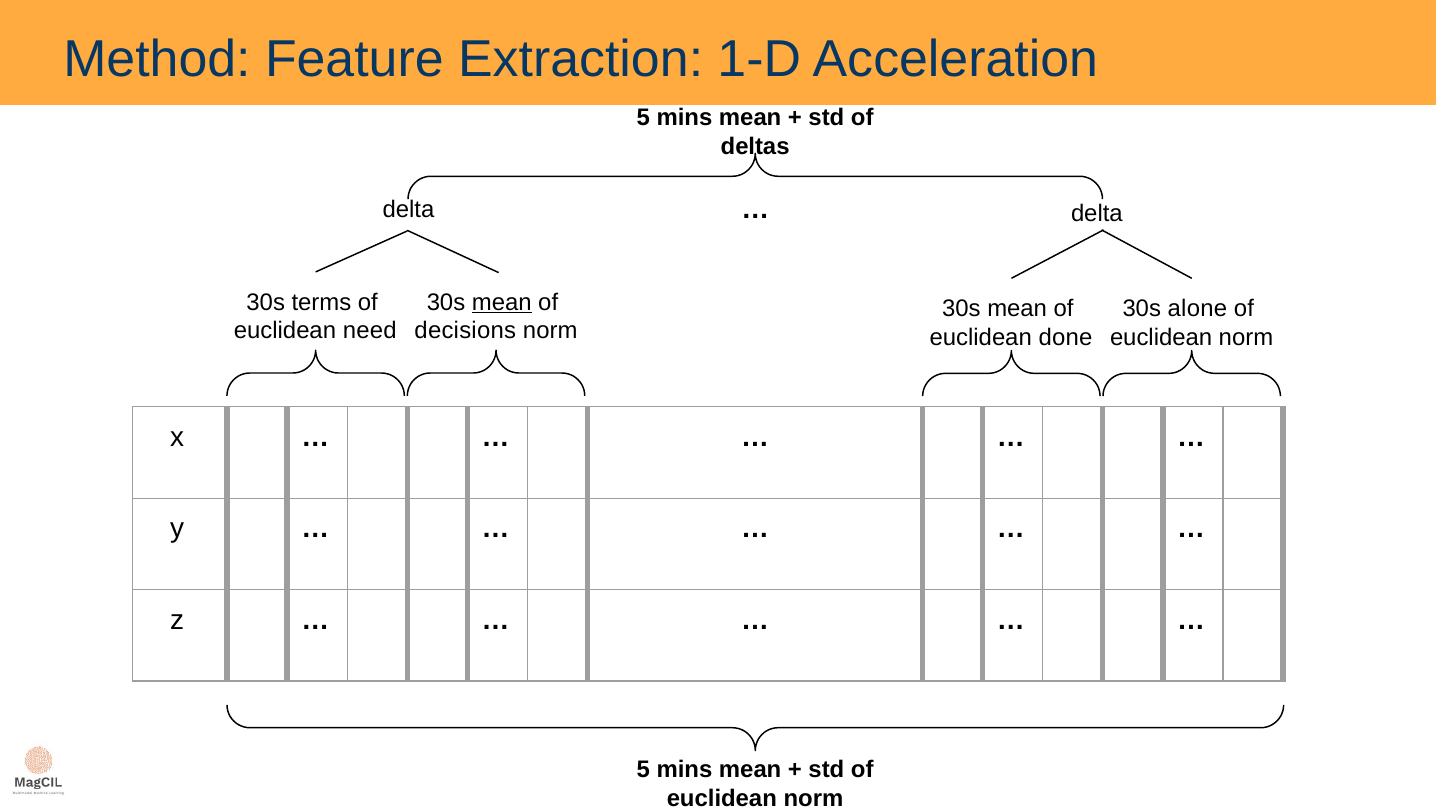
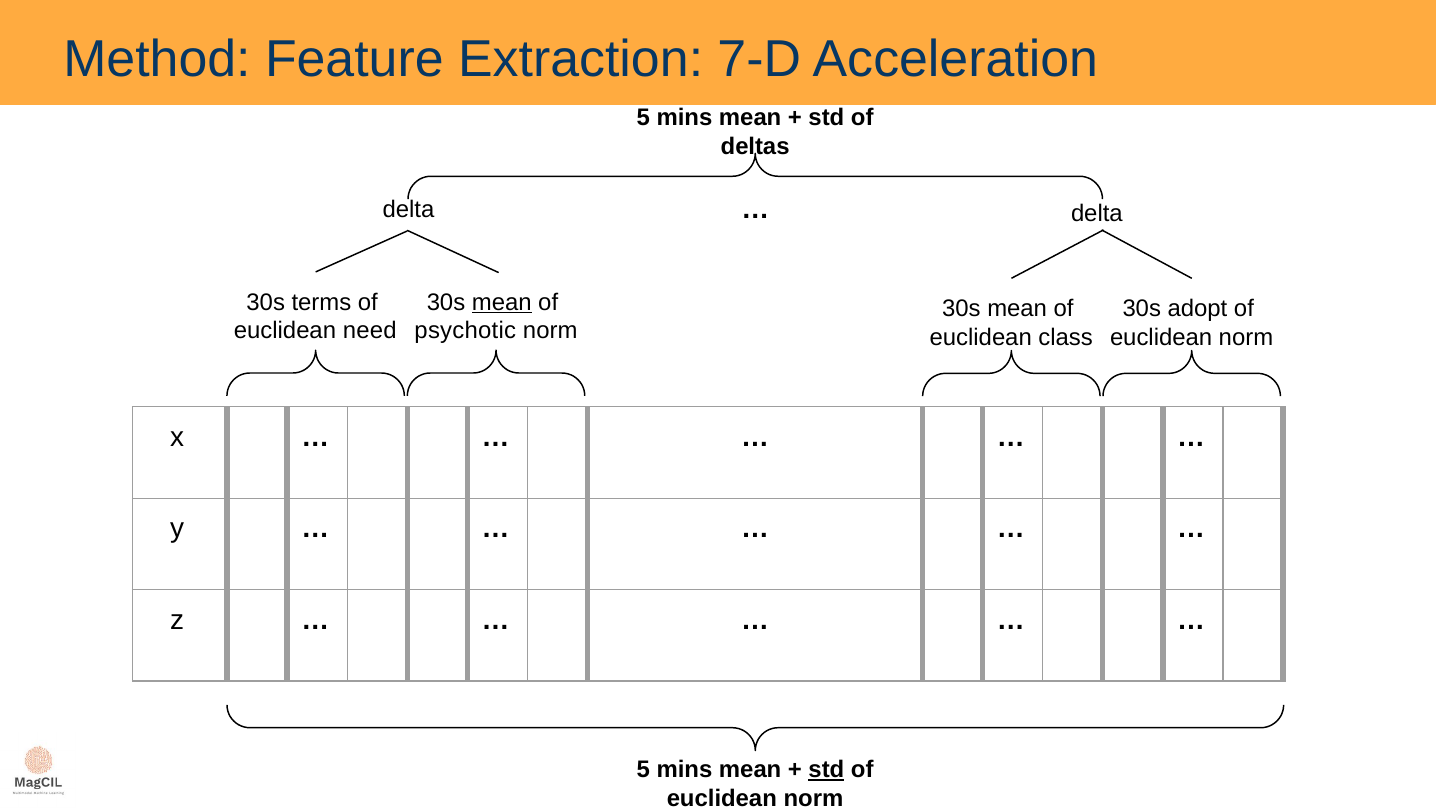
1-D: 1-D -> 7-D (759, 59)
alone: alone -> adopt (1198, 309)
decisions: decisions -> psychotic (465, 331)
done: done -> class (1066, 337)
std underline: none -> present (826, 770)
